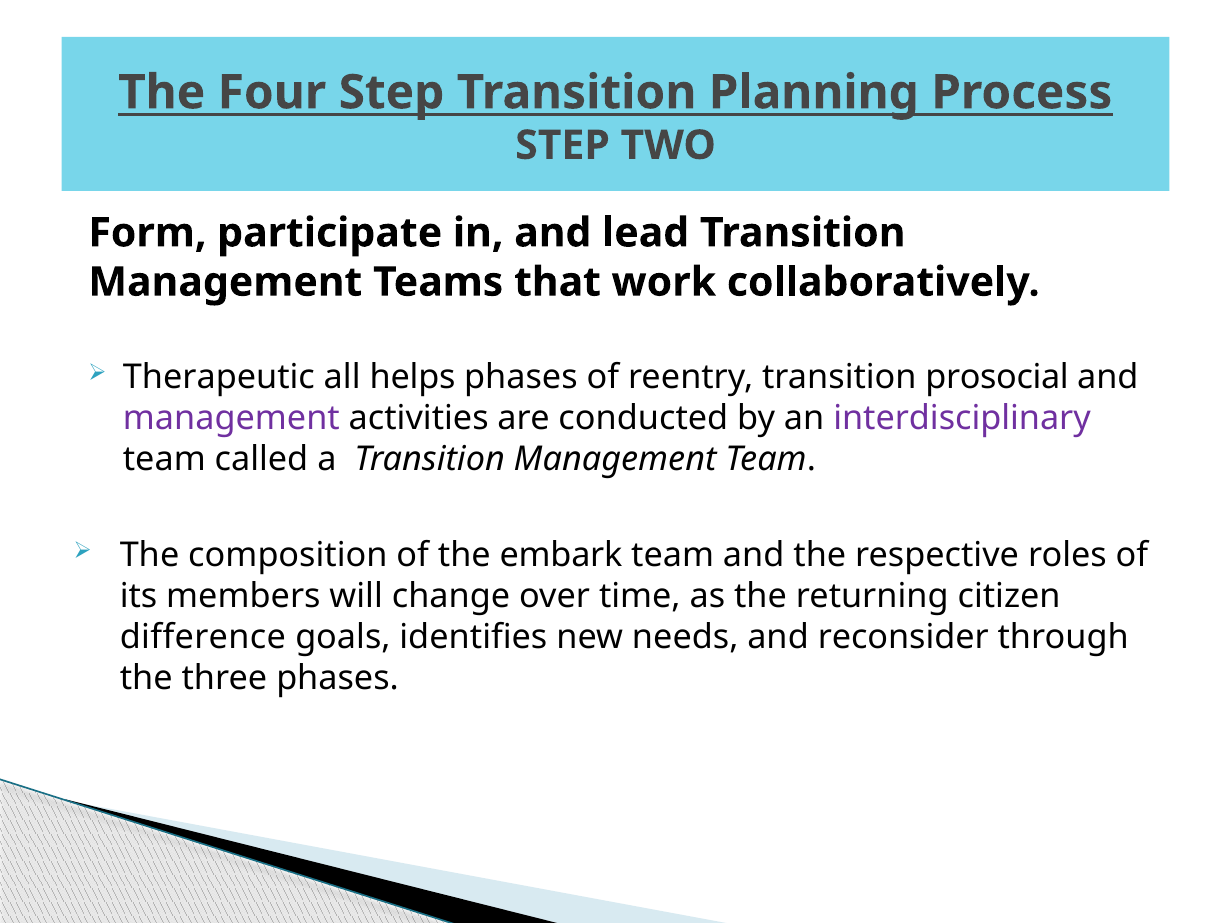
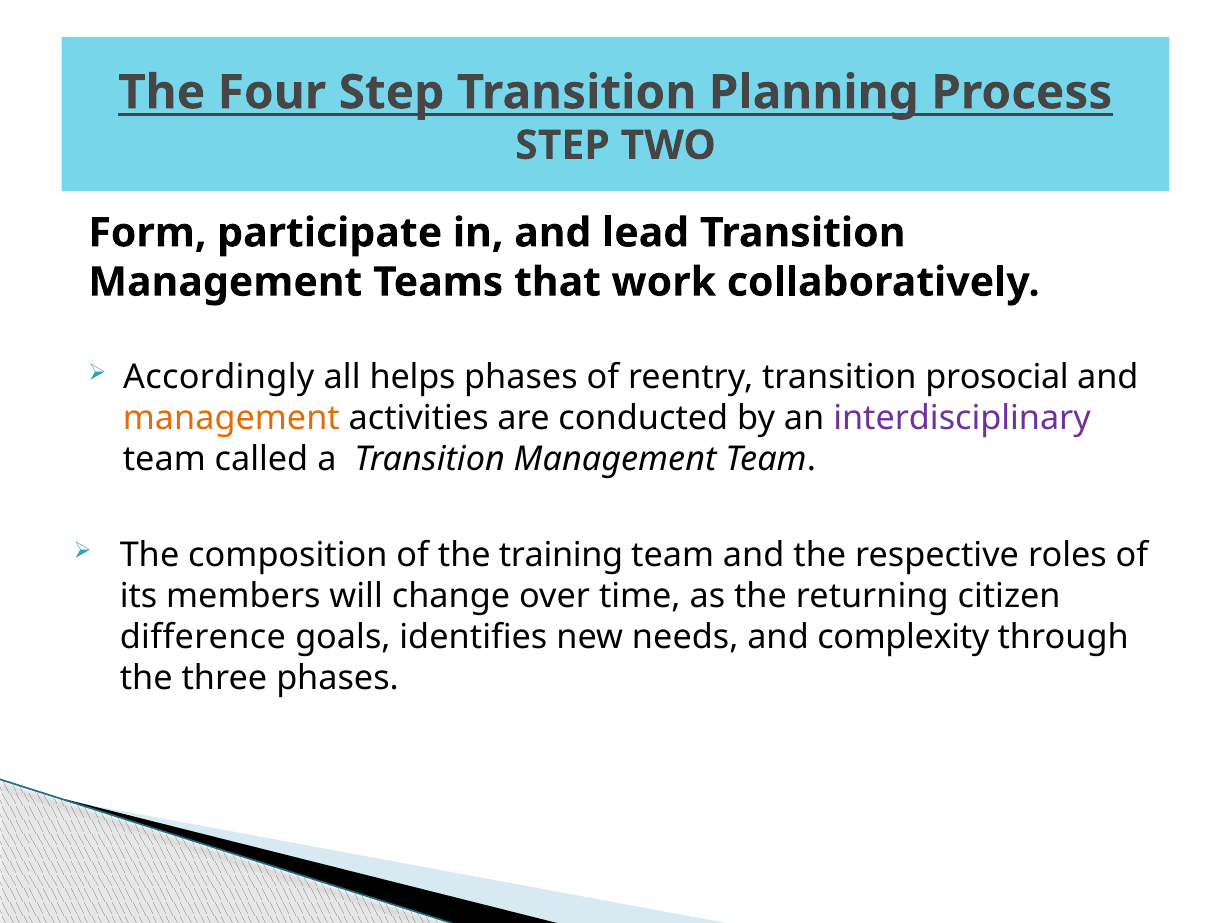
Therapeutic: Therapeutic -> Accordingly (219, 378)
management colour: purple -> orange (231, 419)
embark: embark -> training (561, 556)
reconsider: reconsider -> complexity (903, 638)
